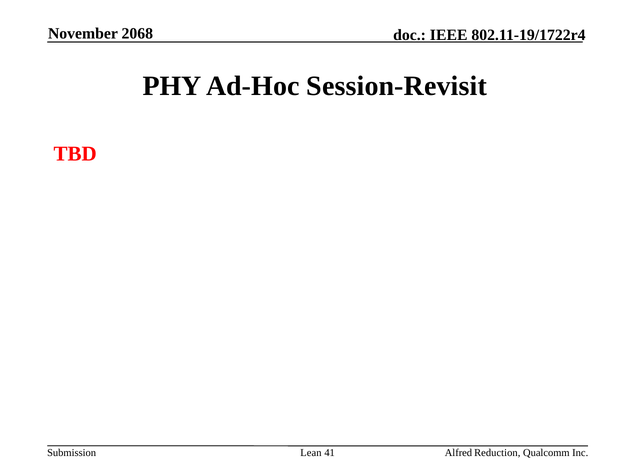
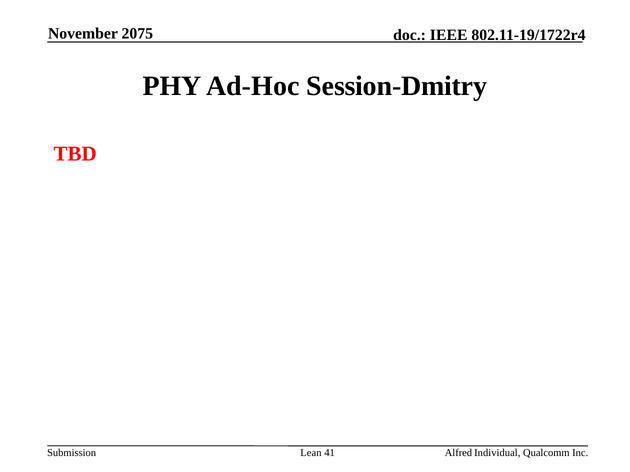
2068: 2068 -> 2075 (137, 33)
Session-Revisit: Session-Revisit -> Session-Dmitry (397, 86)
Reduction: Reduction -> Individual (497, 453)
